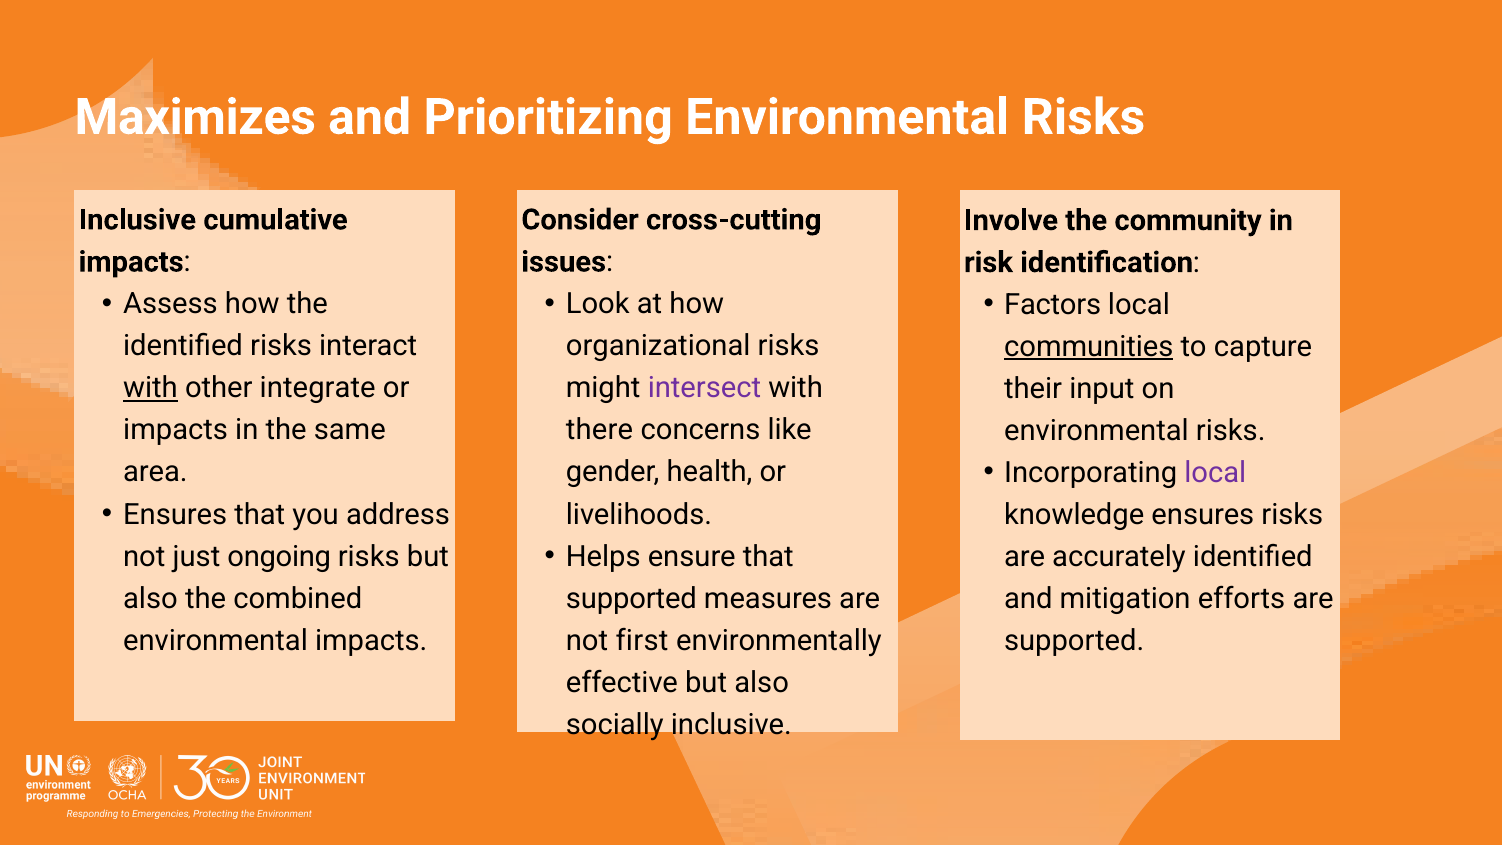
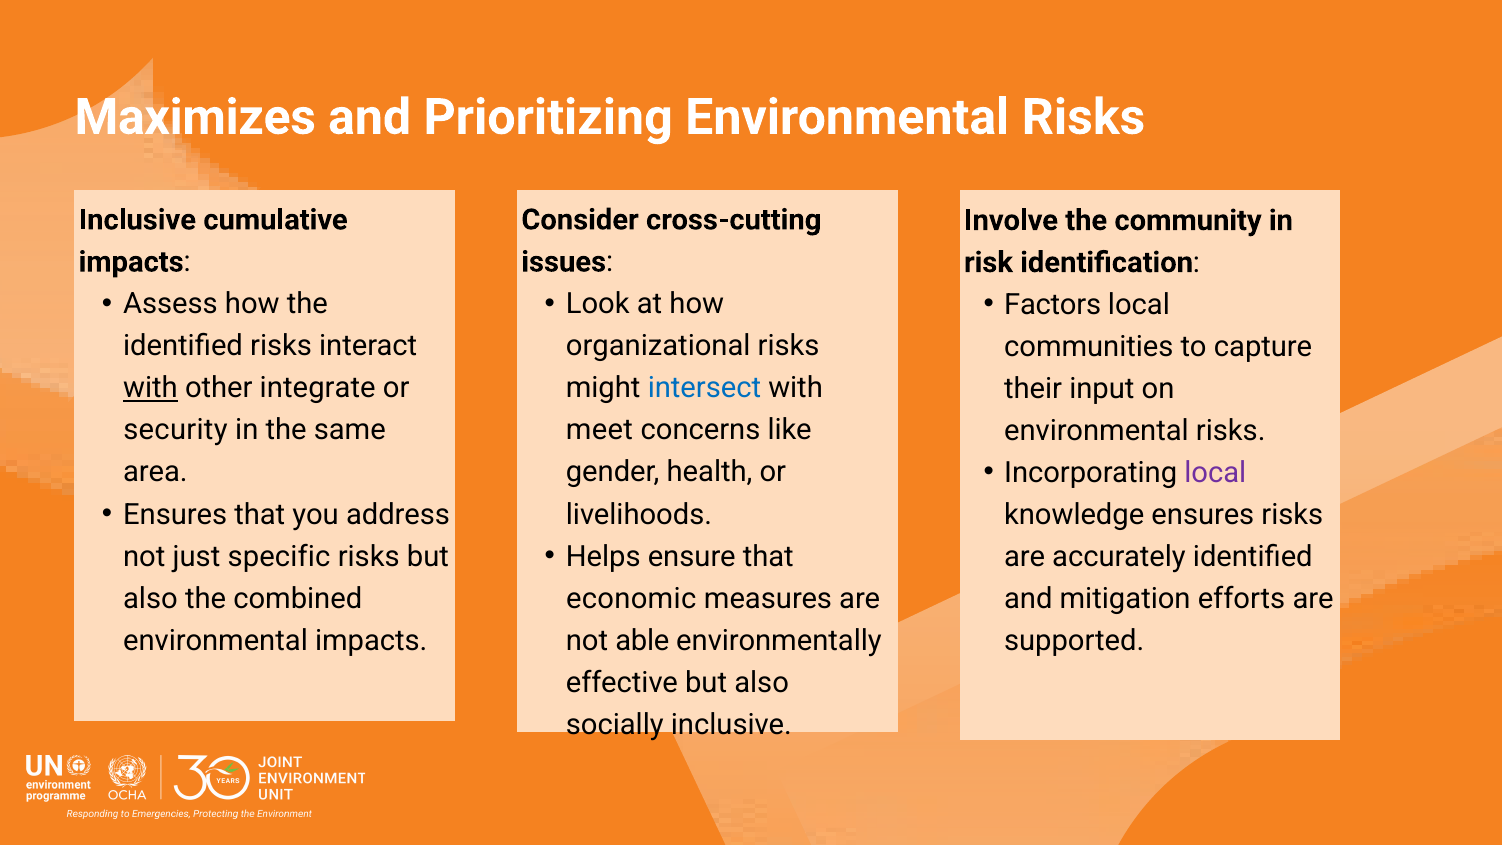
communities underline: present -> none (1089, 347)
intersect colour: purple -> blue (704, 388)
impacts: impacts -> security (175, 430)
there: there -> meet (599, 430)
ongoing: ongoing -> specific (279, 556)
supported: supported -> economic (631, 598)
first: first -> able (642, 641)
